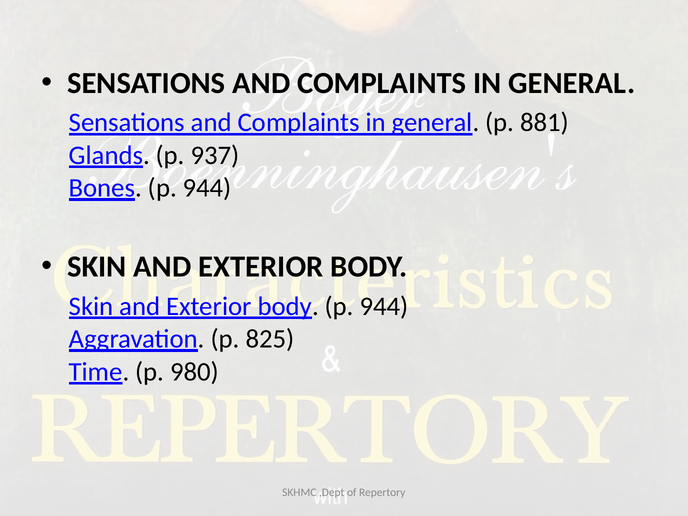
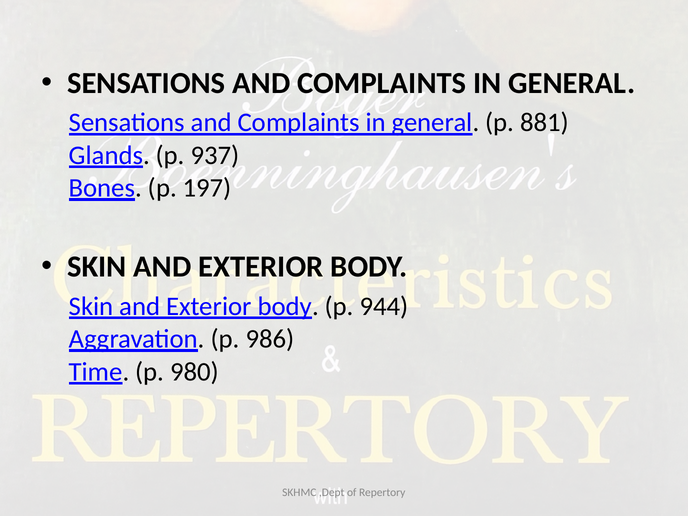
Bones p 944: 944 -> 197 (207, 188)
825: 825 -> 986 (270, 339)
